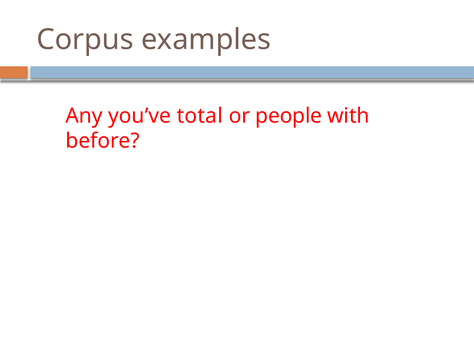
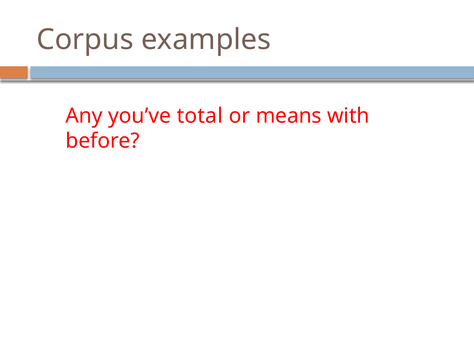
people: people -> means (289, 116)
